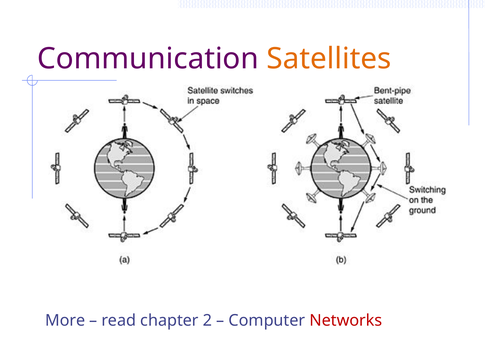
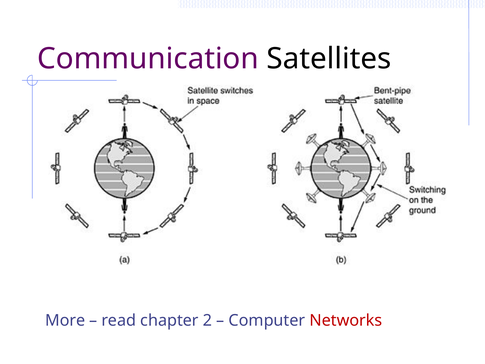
Satellites colour: orange -> black (329, 59)
